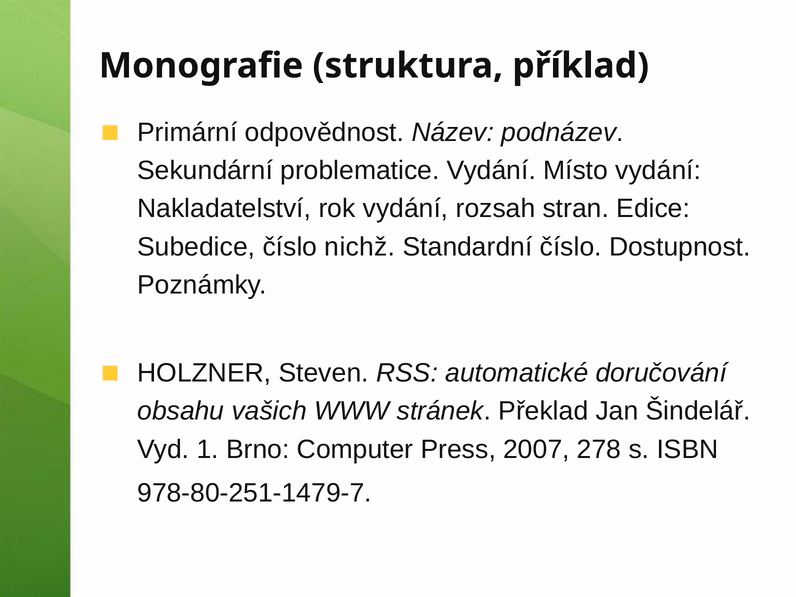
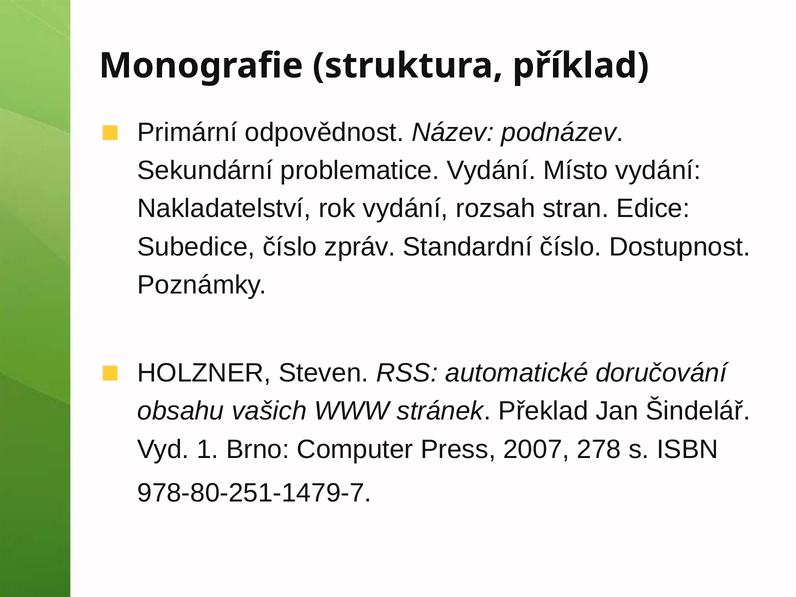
nichž: nichž -> zpráv (360, 247)
